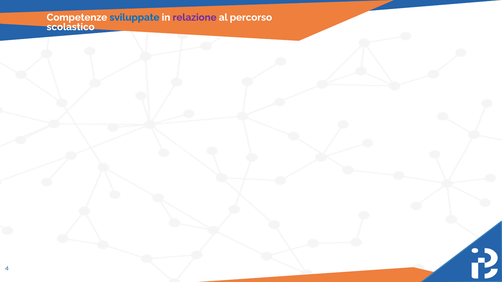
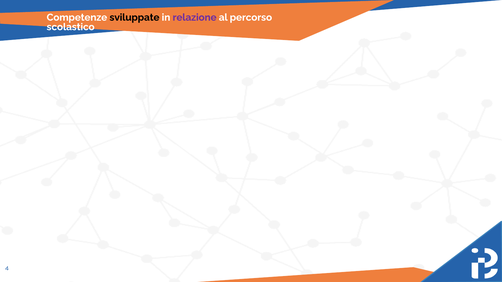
sviluppate colour: blue -> black (134, 17)
